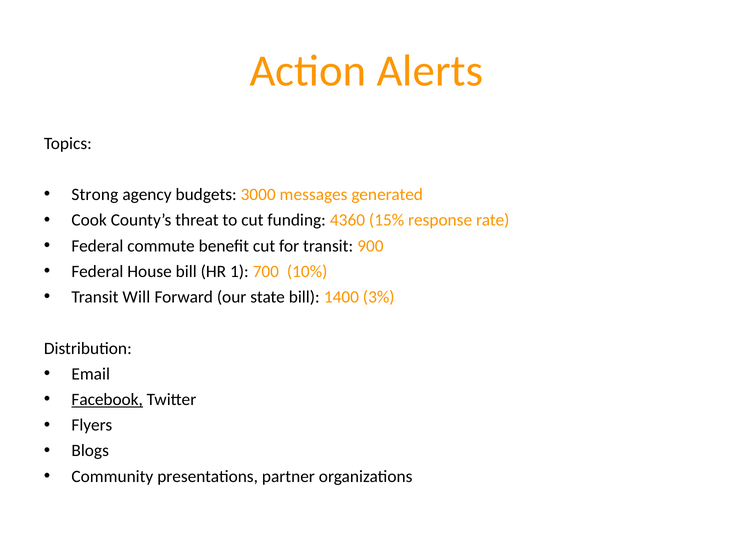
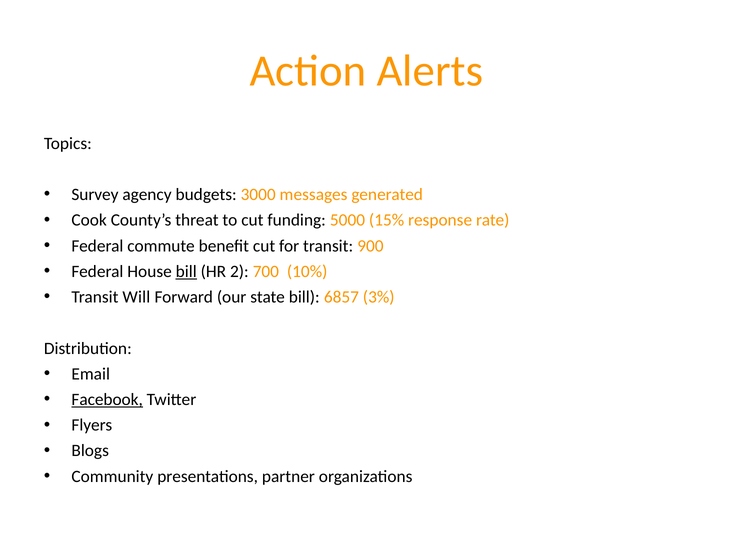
Strong: Strong -> Survey (95, 195)
4360: 4360 -> 5000 (348, 221)
bill underline: none -> present (186, 272)
1: 1 -> 2 (239, 272)
1400: 1400 -> 6857 (341, 297)
